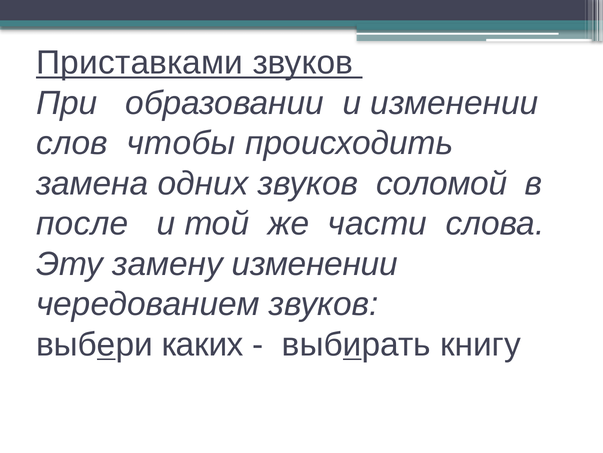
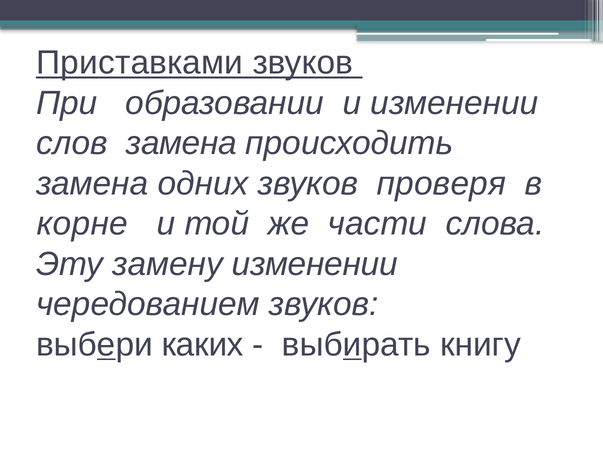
слов чтобы: чтобы -> замена (181, 143)
соломой: соломой -> проверя (441, 183)
после: после -> корне (82, 223)
